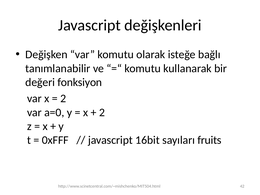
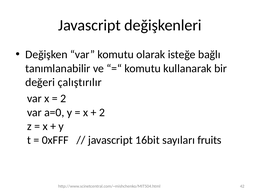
fonksiyon: fonksiyon -> çalıştırılır (80, 82)
